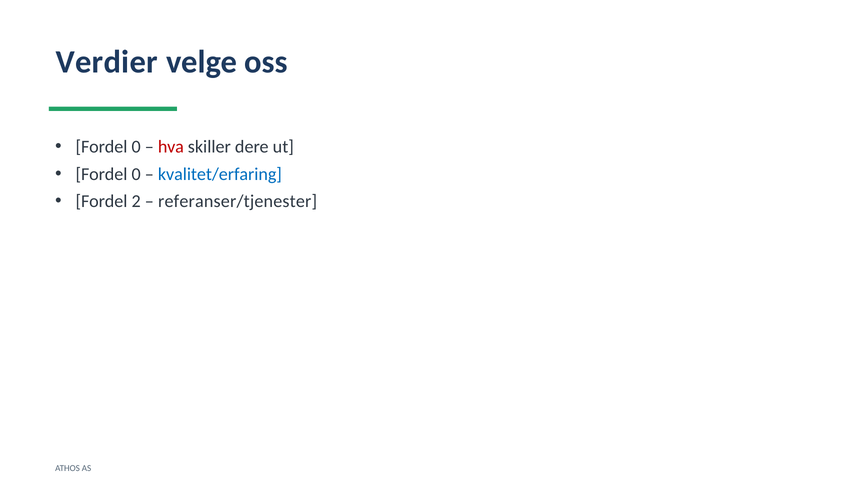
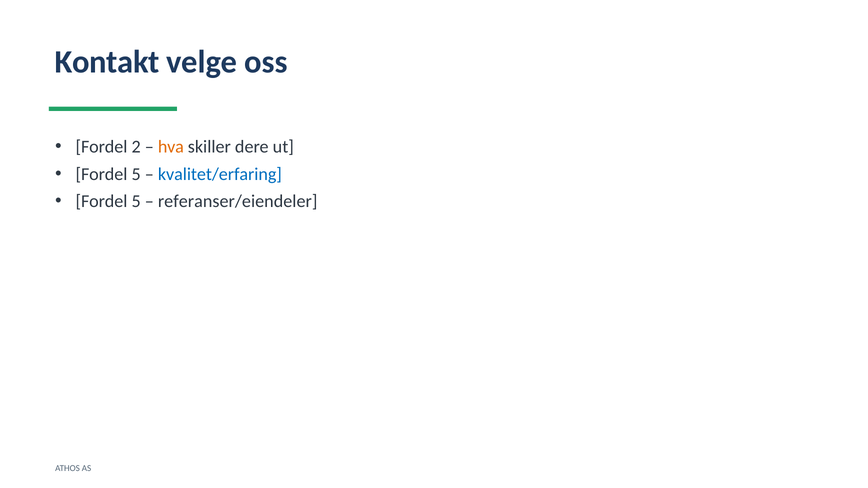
Verdier: Verdier -> Kontakt (107, 62)
0: 0 -> 2 (136, 147)
hva colour: red -> orange (171, 147)
0: 0 -> 5 (136, 174)
2: 2 -> 5 (136, 201)
referanser/tjenester: referanser/tjenester -> referanser/eiendeler (238, 201)
